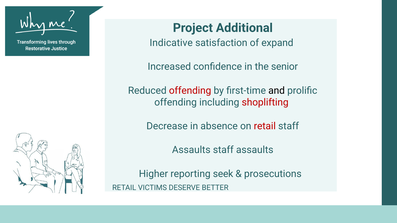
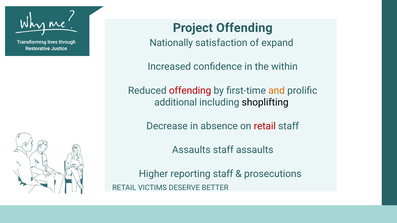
Project Additional: Additional -> Offending (244, 28)
Indicative: Indicative -> Nationally (171, 43)
senior: senior -> within (284, 67)
and colour: black -> orange (277, 91)
offending: offending -> additional (176, 103)
shoplifting colour: red -> black (265, 103)
reporting seek: seek -> staff (223, 174)
